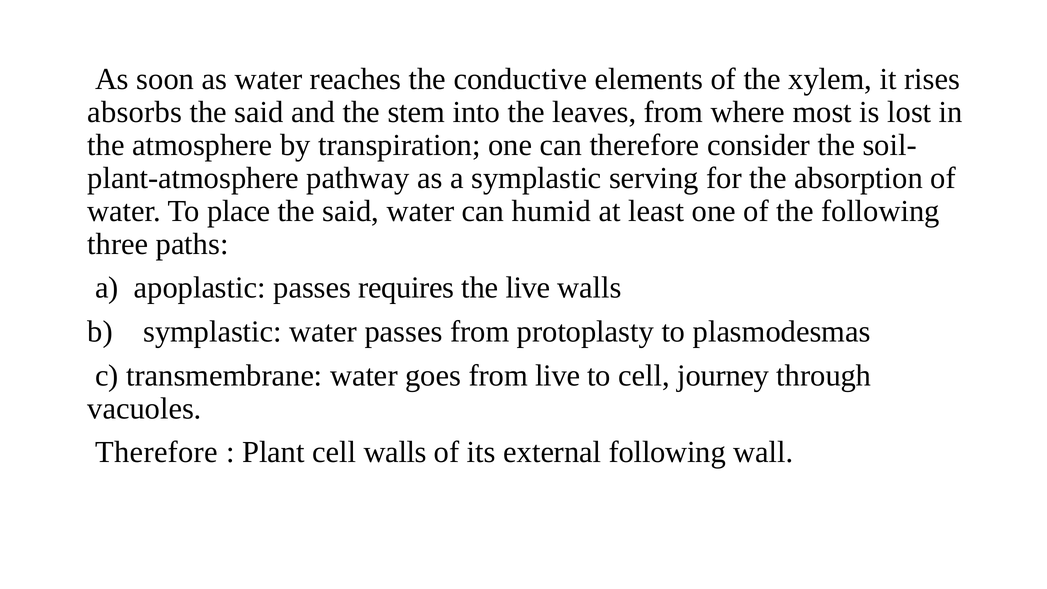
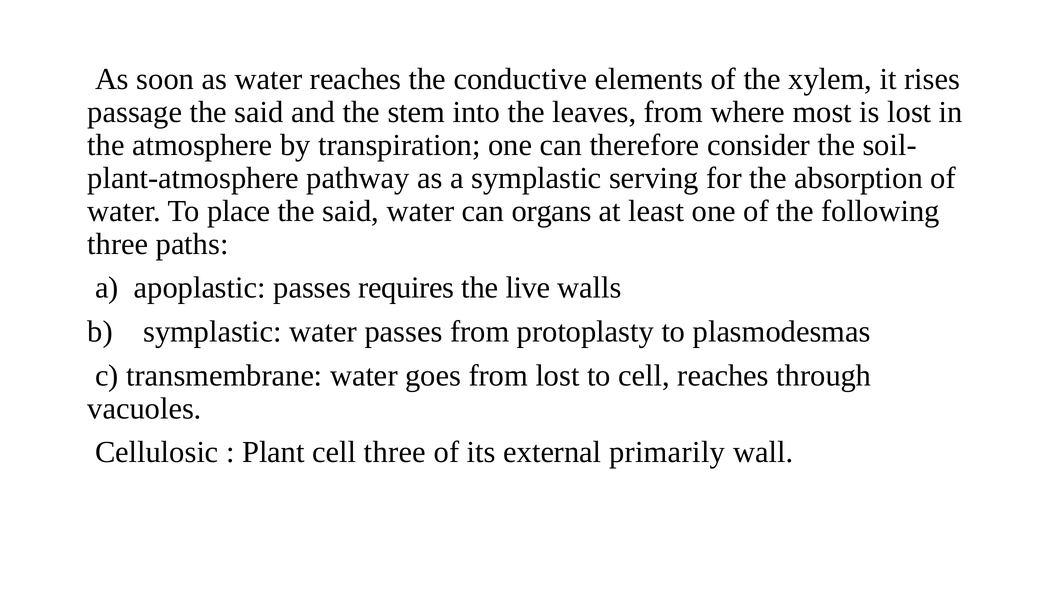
absorbs: absorbs -> passage (135, 112)
humid: humid -> organs (552, 211)
from live: live -> lost (558, 375)
cell journey: journey -> reaches (723, 375)
Therefore: Therefore -> Cellulosic (157, 452)
cell walls: walls -> three (395, 452)
external following: following -> primarily (667, 452)
